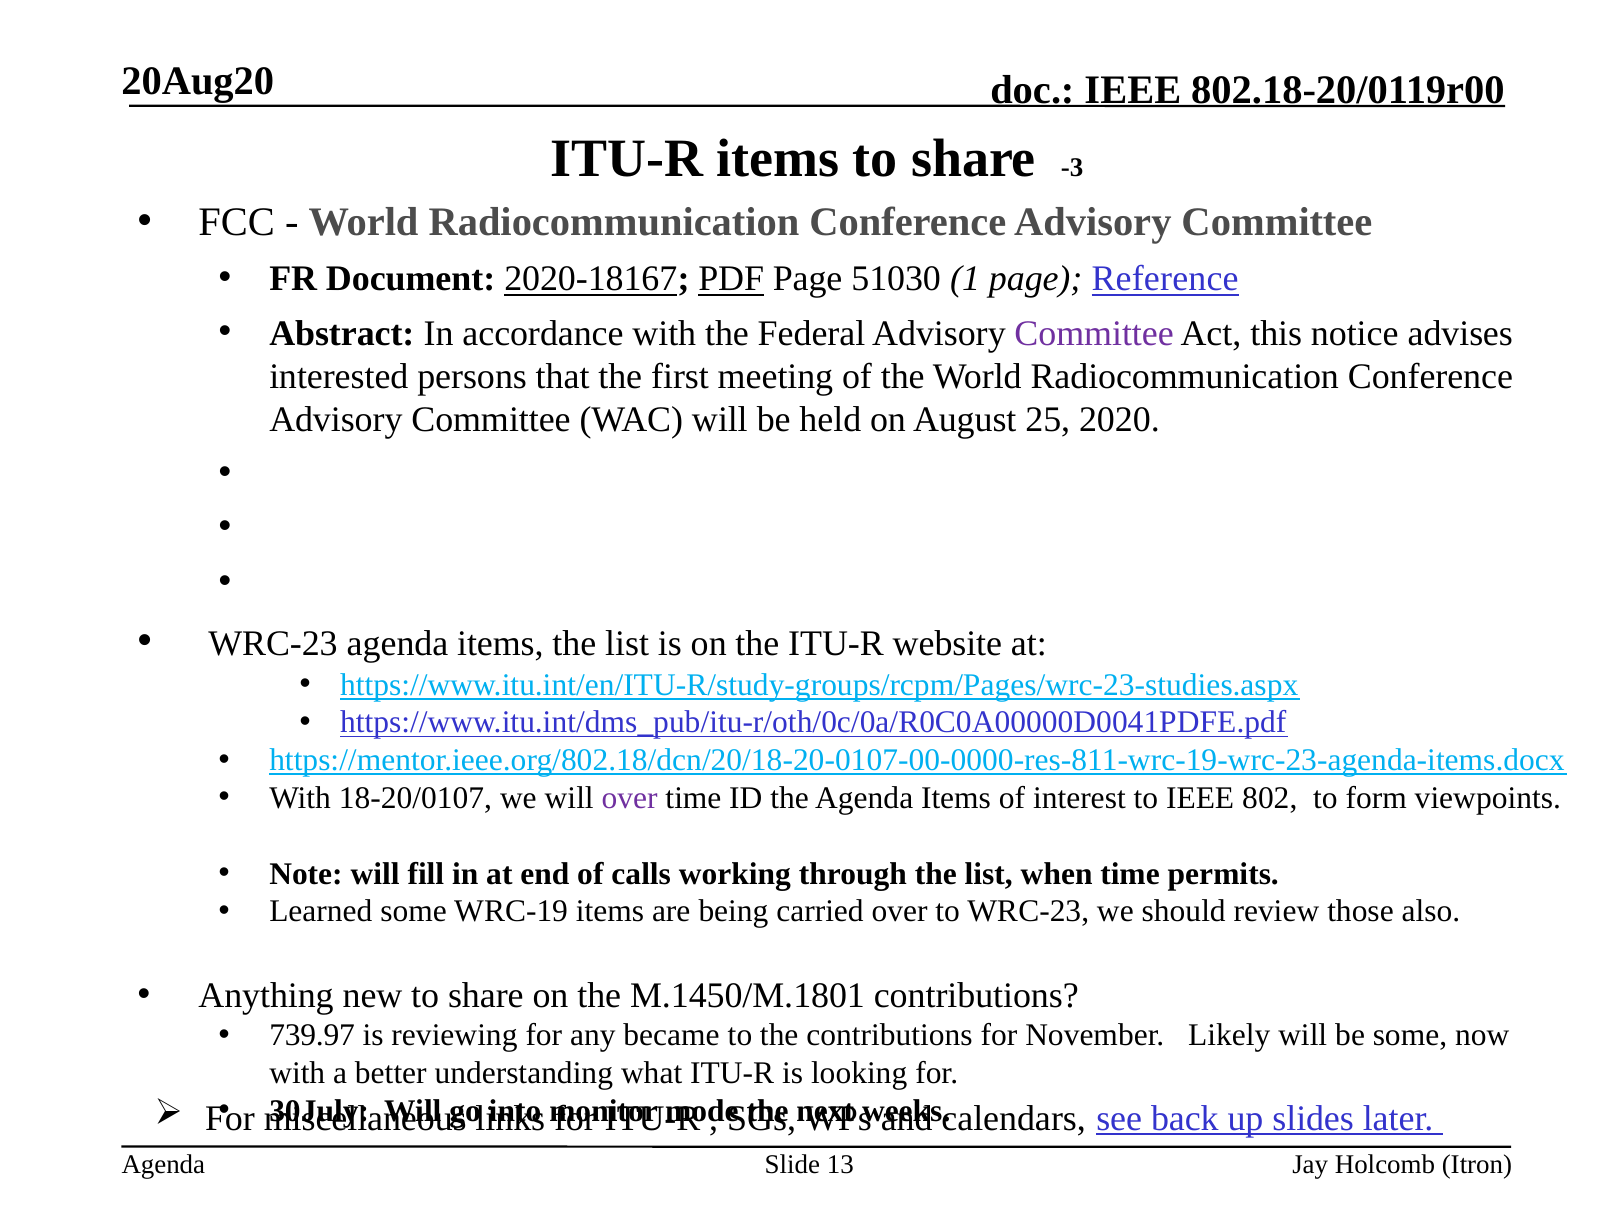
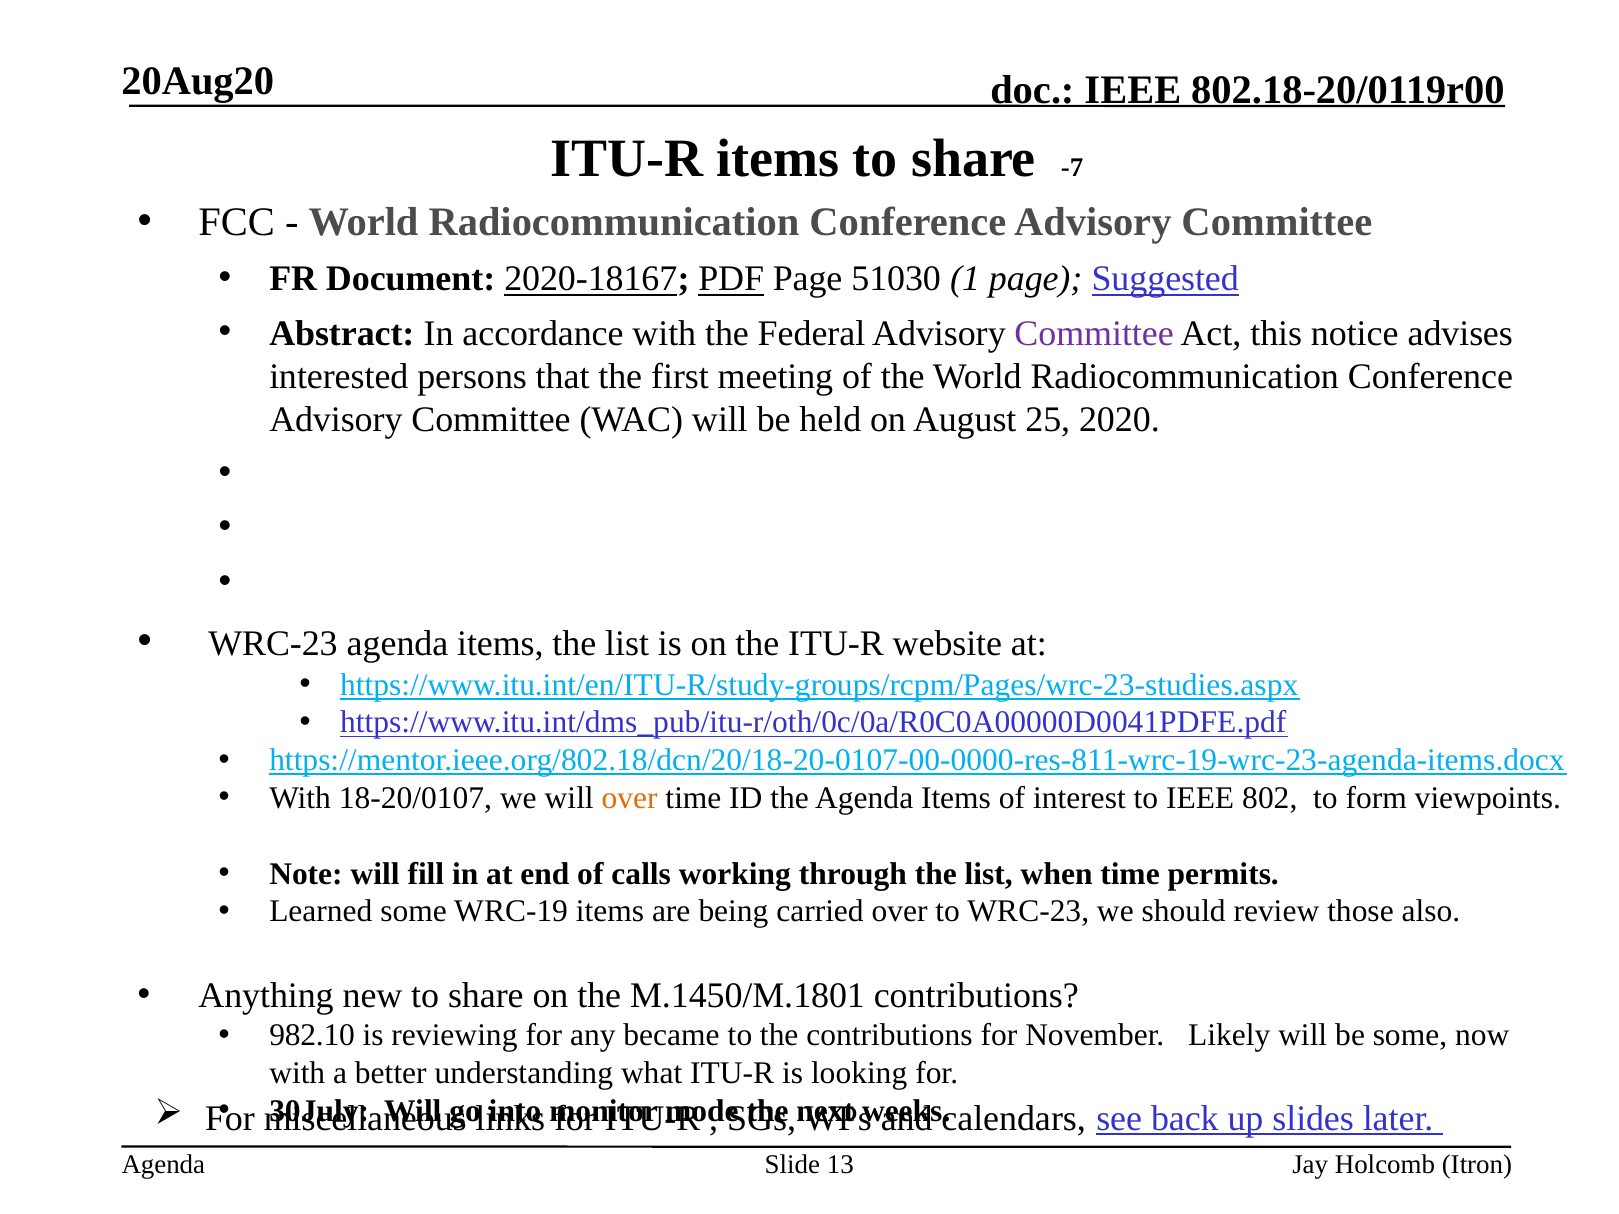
-3: -3 -> -7 (1072, 167)
Reference: Reference -> Suggested (1165, 279)
over colour: purple -> orange (630, 798)
739.97: 739.97 -> 982.10 (312, 1036)
